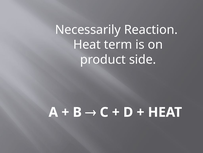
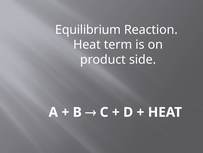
Necessarily: Necessarily -> Equilibrium (88, 30)
